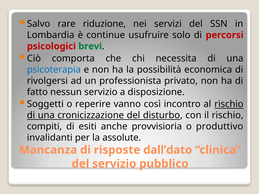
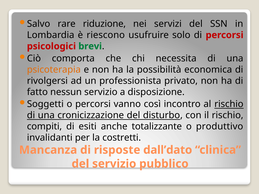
continue: continue -> riescono (106, 35)
psicoterapia colour: blue -> orange (54, 70)
o reperire: reperire -> percorsi (93, 104)
provvisioria: provvisioria -> totalizzante (157, 127)
assolute: assolute -> costretti (122, 138)
